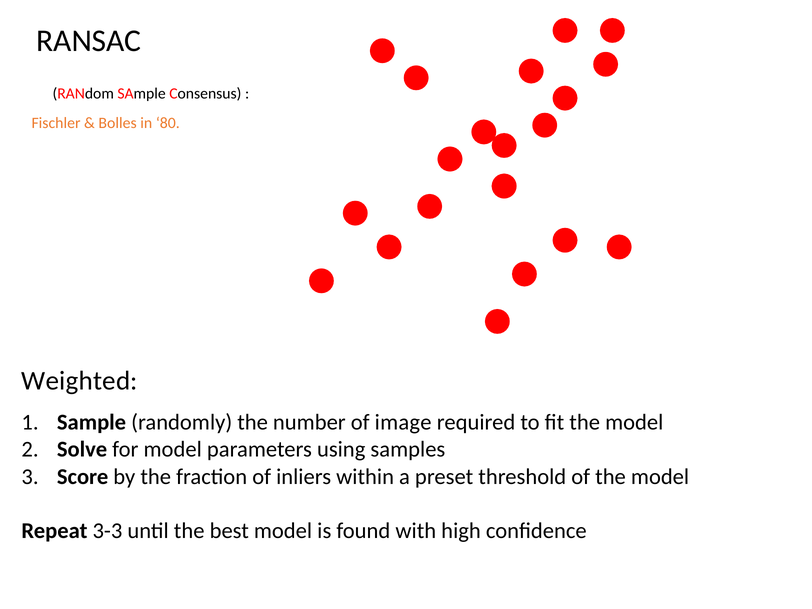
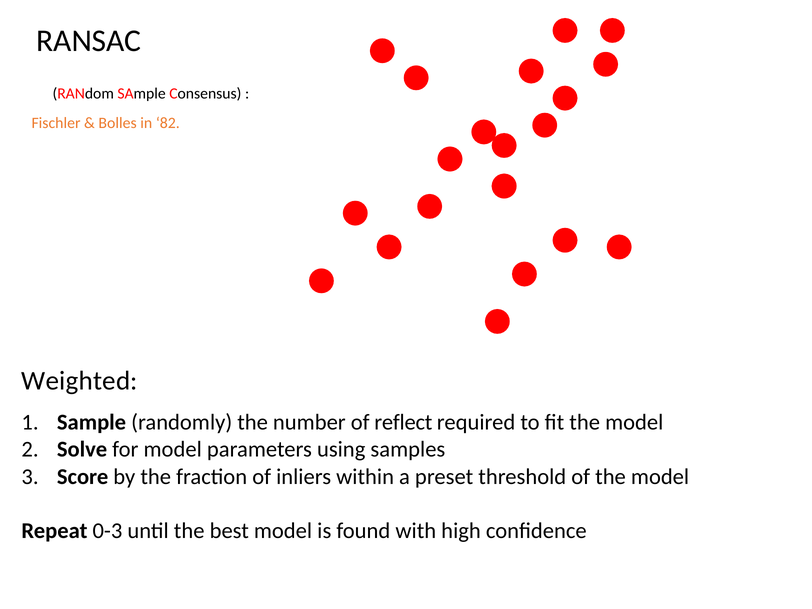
80: 80 -> 82 (168, 123)
image: image -> reflect (403, 422)
3-3: 3-3 -> 0-3 (107, 531)
